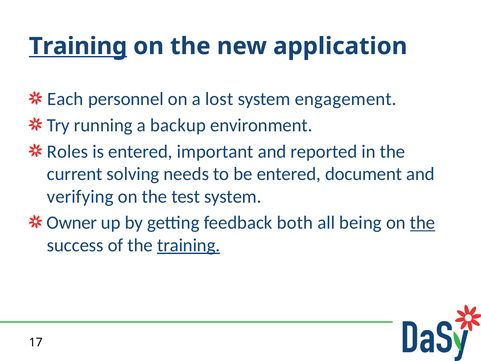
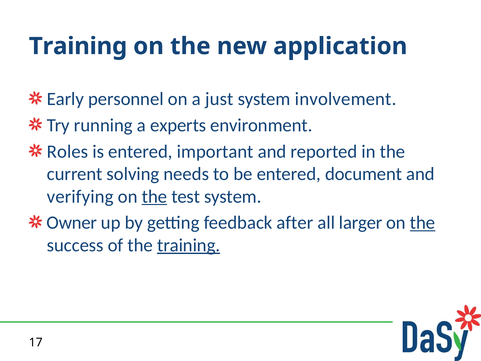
Training underline: present -> none (78, 46)
Each: Each -> Early (65, 99)
lost: lost -> just (219, 99)
engagement: engagement -> involvement (346, 99)
backup: backup -> experts (178, 125)
the underline: none -> present (154, 196)
both: both -> after (295, 223)
being: being -> larger (361, 223)
